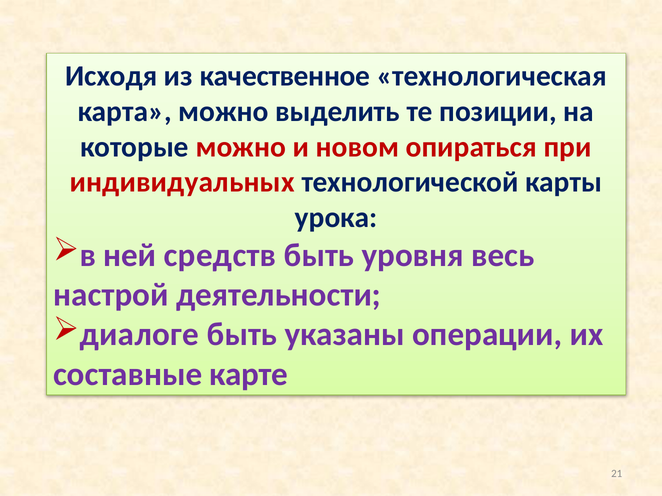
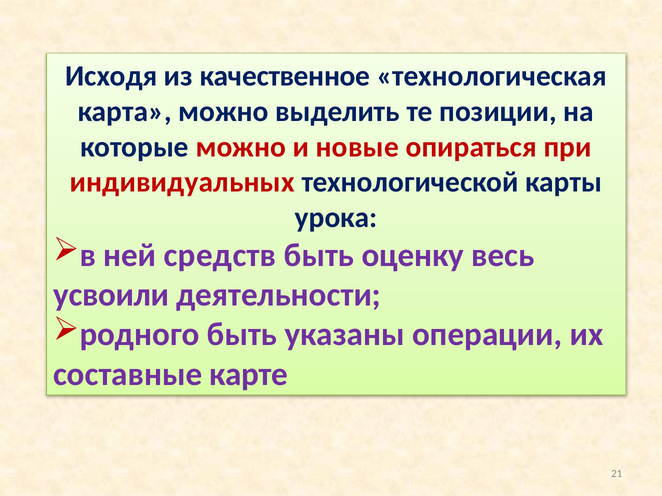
новом: новом -> новые (357, 147)
уровня: уровня -> оценку (413, 255)
настрой: настрой -> усвоили (111, 295)
диалоге: диалоге -> родного (140, 335)
